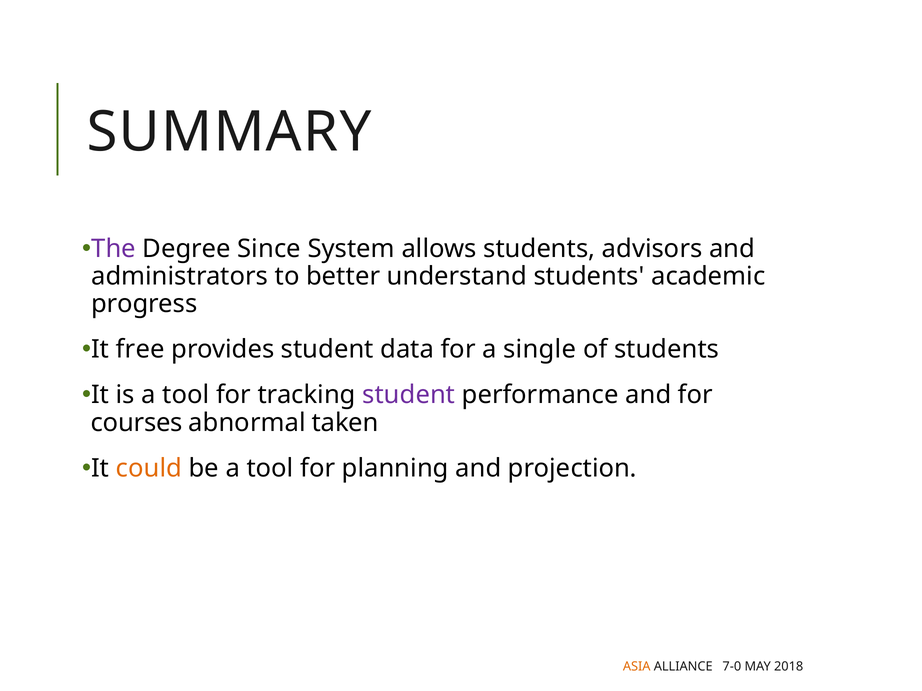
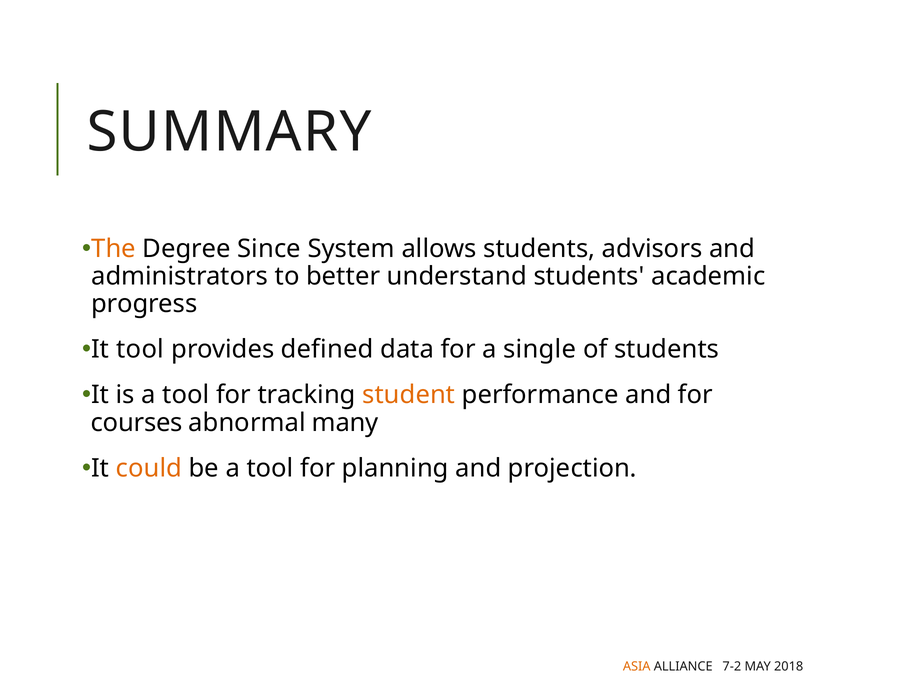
The colour: purple -> orange (114, 249)
It free: free -> tool (140, 350)
provides student: student -> defined (327, 350)
student colour: purple -> orange (409, 395)
taken: taken -> many (345, 423)
7-0: 7-0 -> 7-2 (732, 667)
